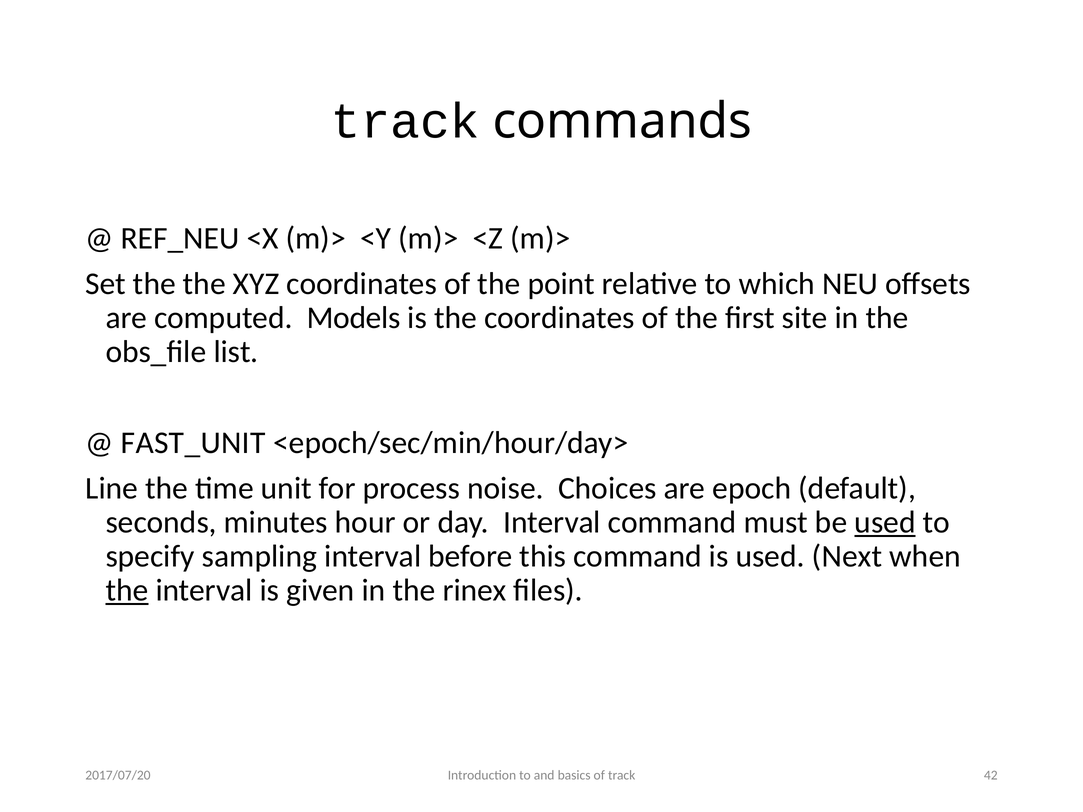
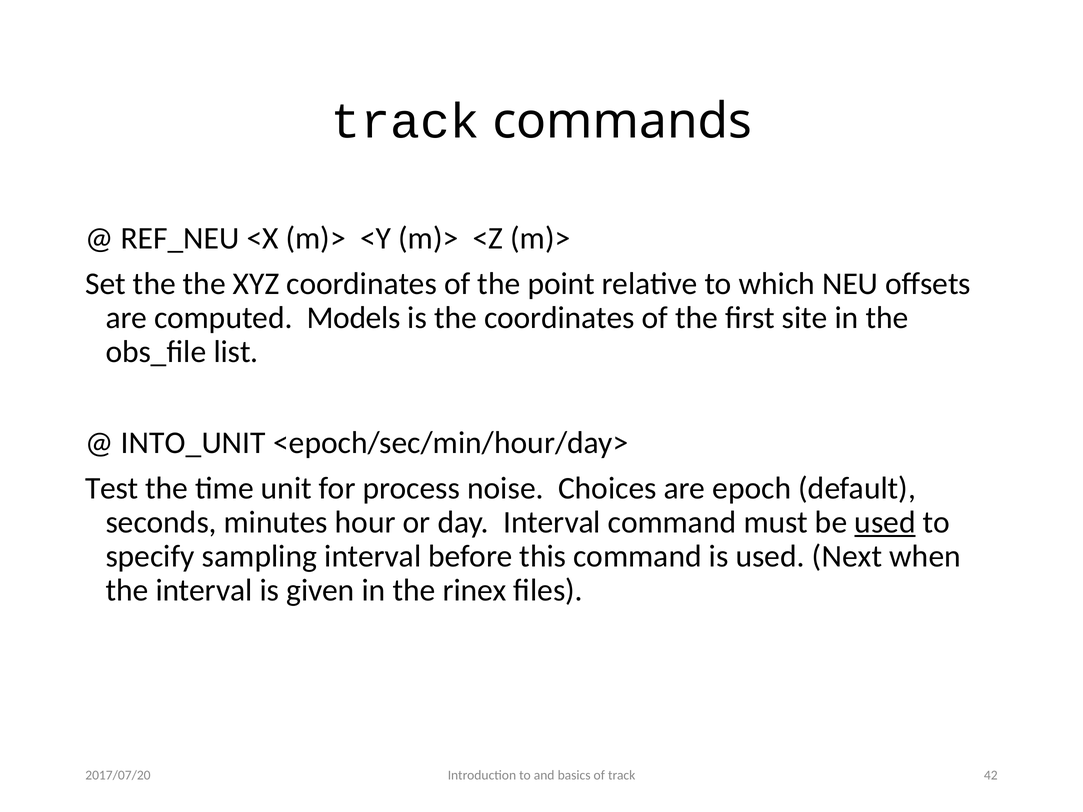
FAST_UNIT: FAST_UNIT -> INTO_UNIT (193, 443)
Line: Line -> Test (112, 488)
the underline: present -> none (127, 591)
